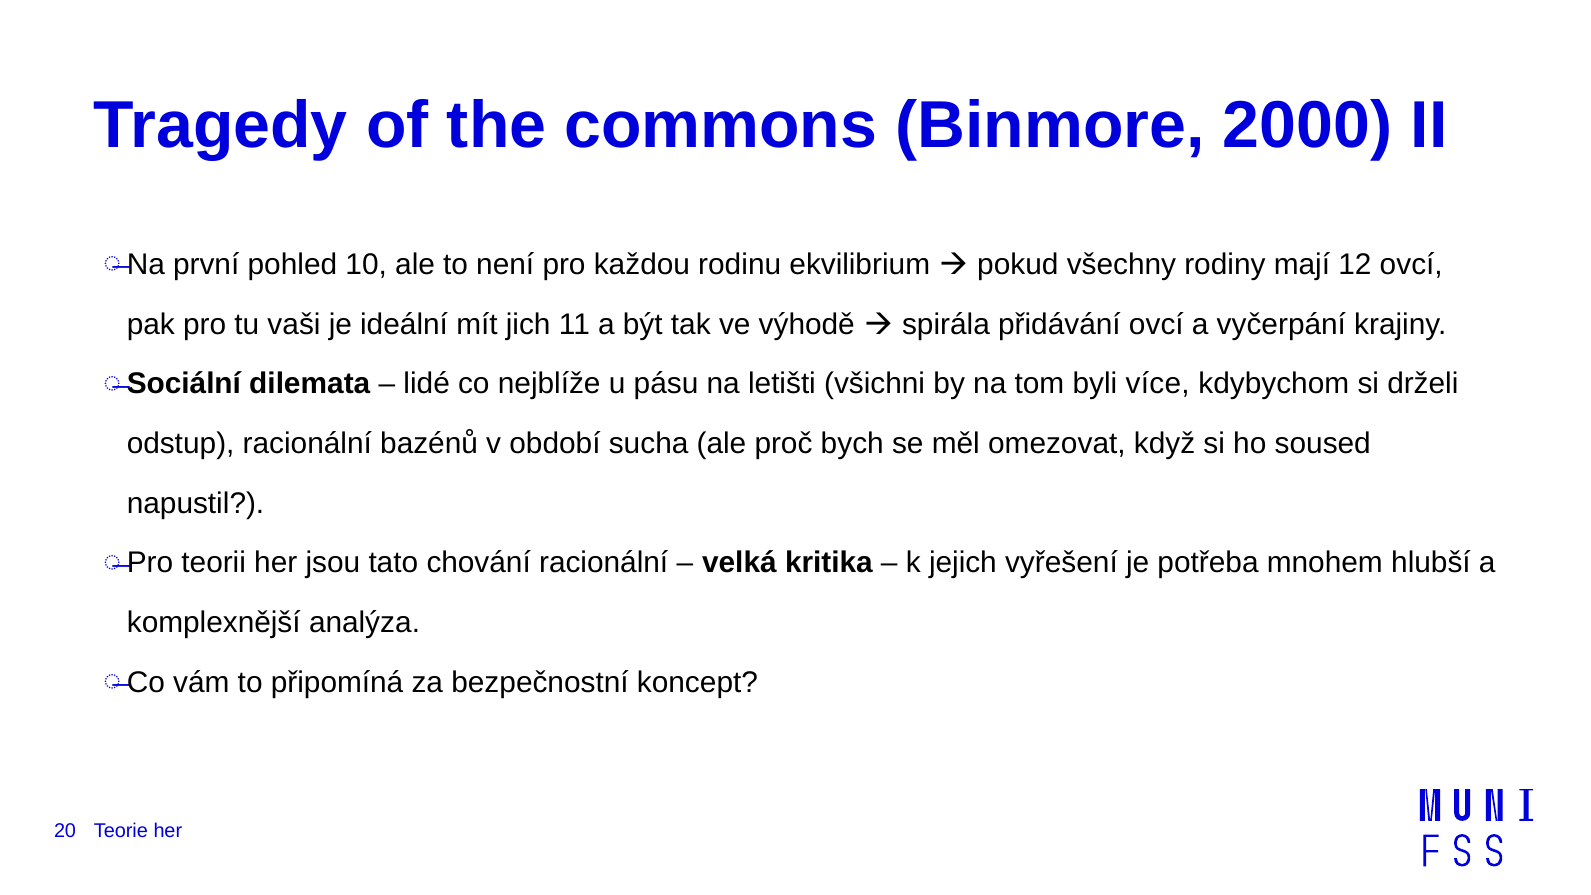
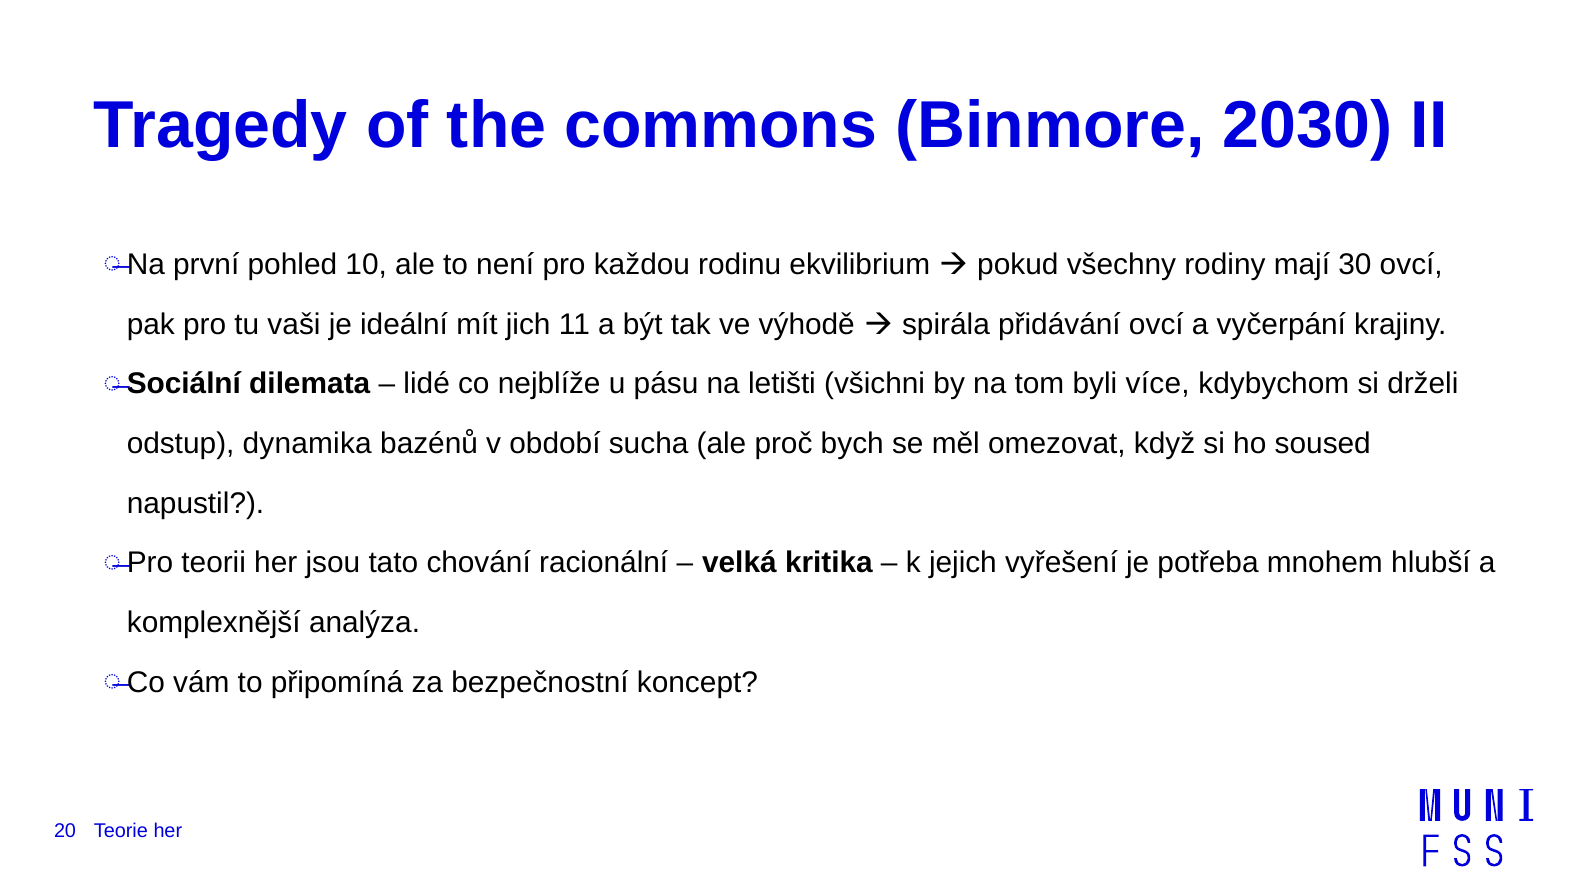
2000: 2000 -> 2030 (1308, 125)
12: 12 -> 30 (1355, 265)
odstup racionální: racionální -> dynamika (307, 444)
